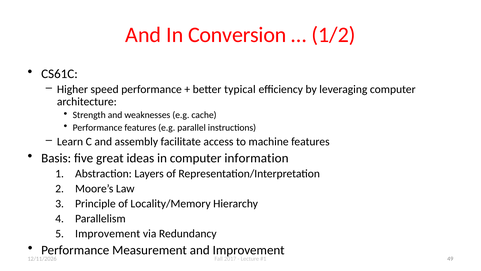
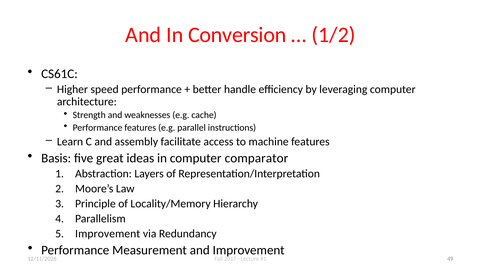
typical: typical -> handle (240, 89)
information: information -> comparator (256, 158)
